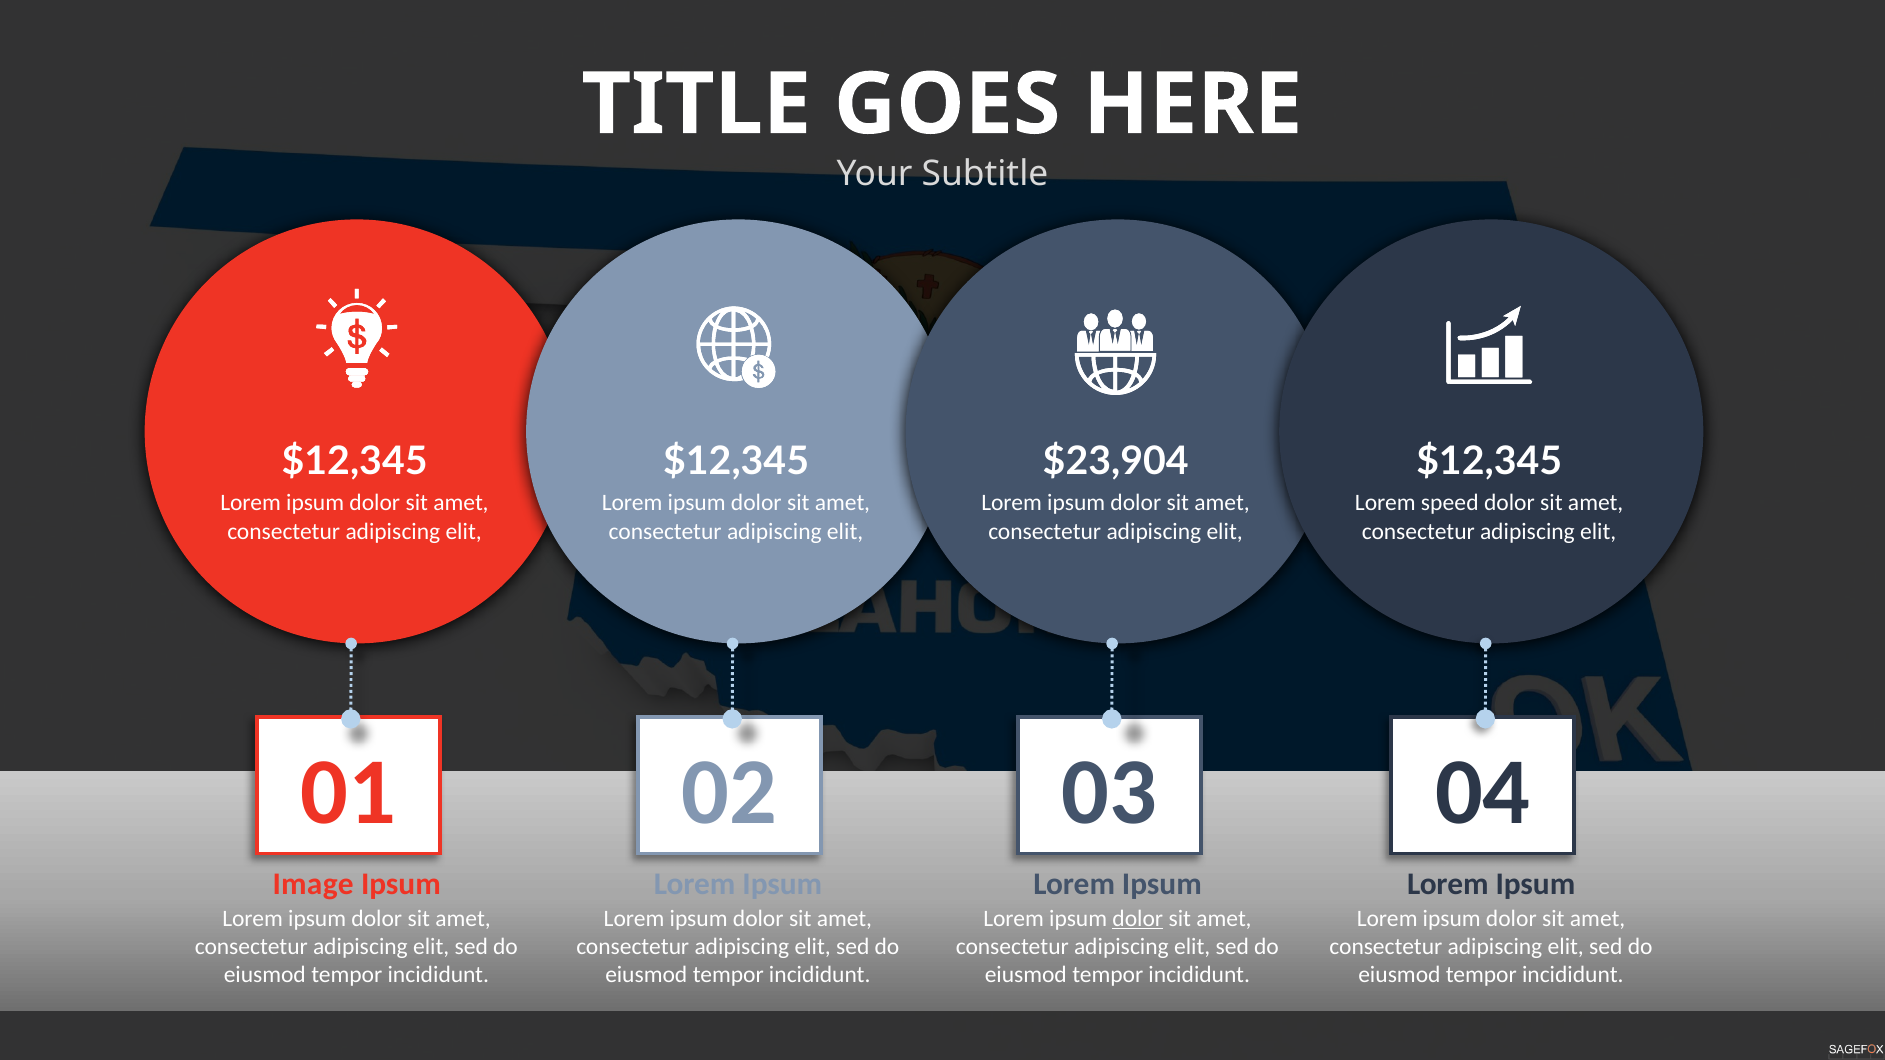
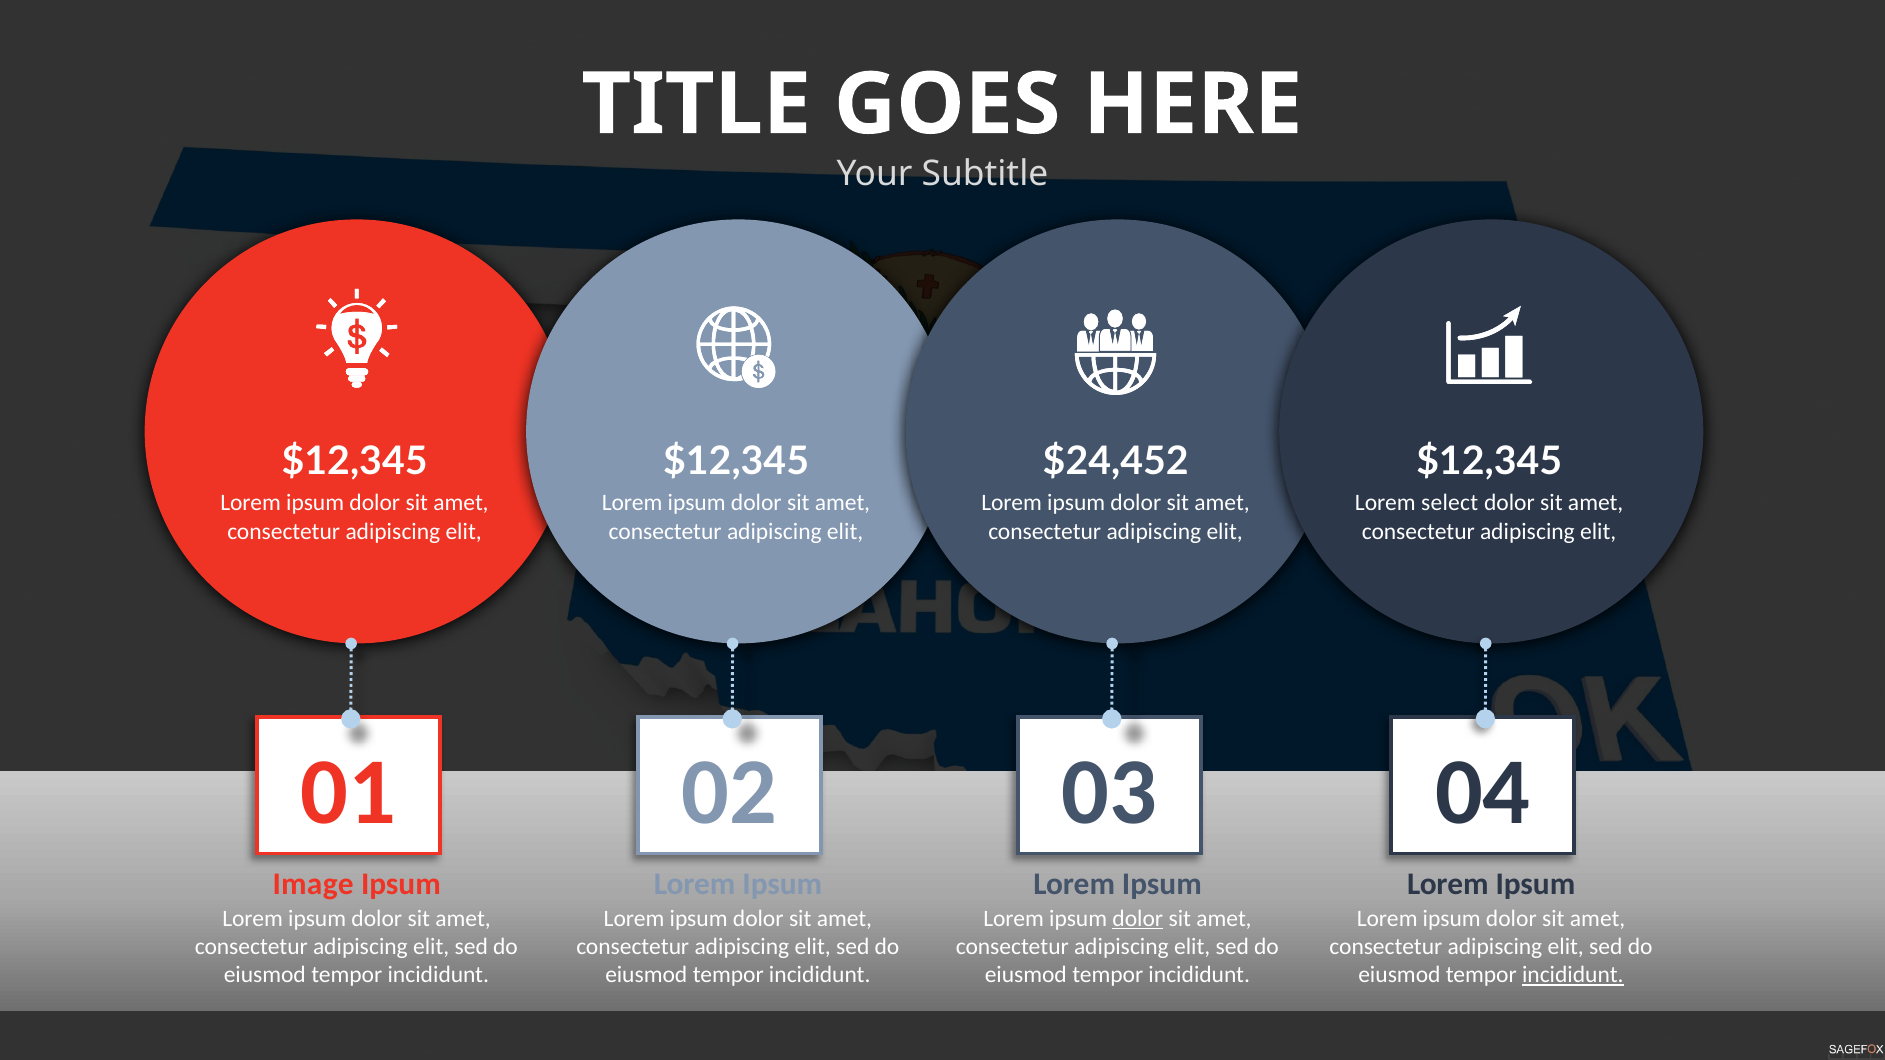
$23,904: $23,904 -> $24,452 (1116, 462)
speed: speed -> select (1450, 503)
incididunt underline: none -> present (1573, 975)
